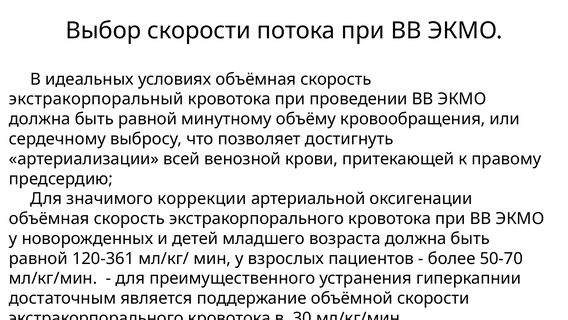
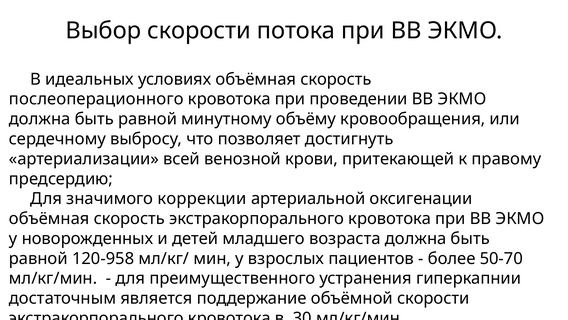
экстракорпоральный: экстракорпоральный -> послеоперационного (96, 99)
120-361: 120-361 -> 120-958 (103, 258)
